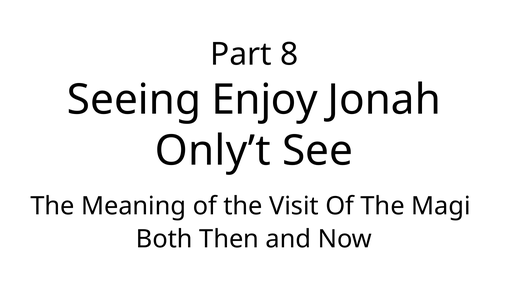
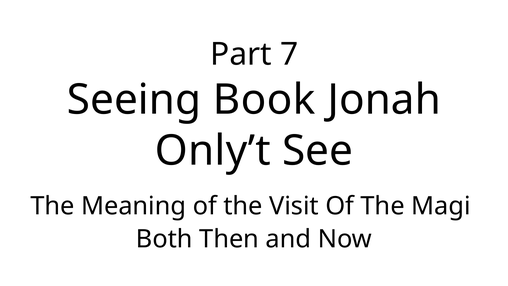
8: 8 -> 7 (289, 54)
Enjoy: Enjoy -> Book (264, 100)
